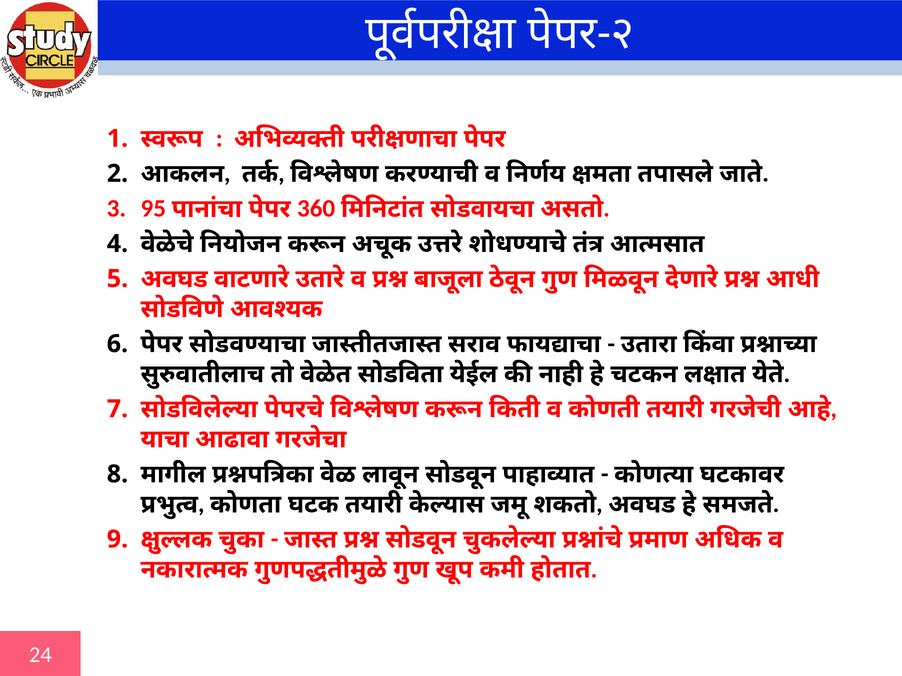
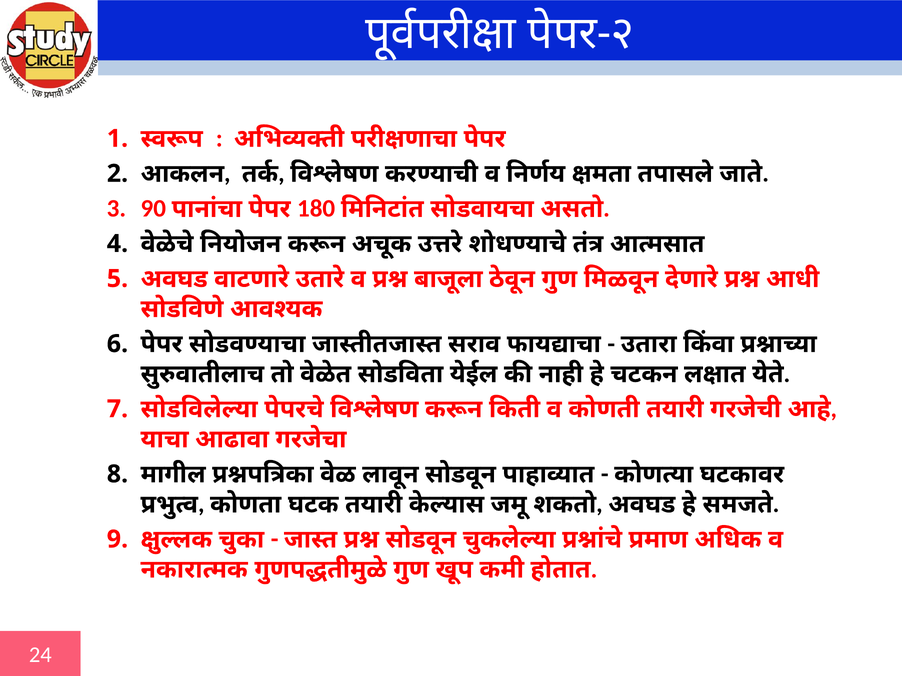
95: 95 -> 90 (153, 209)
360: 360 -> 180 (316, 209)
